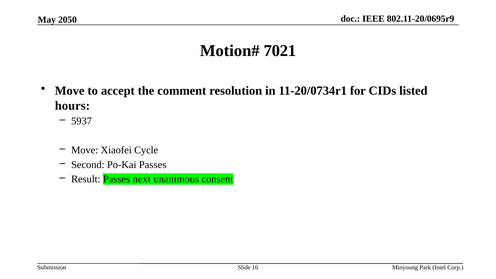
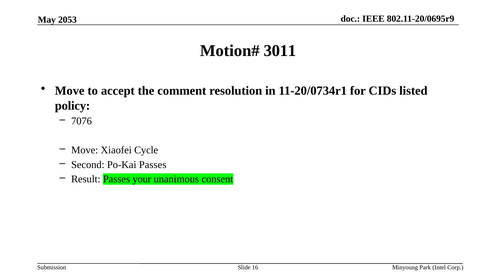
2050: 2050 -> 2053 (67, 20)
7021: 7021 -> 3011 (280, 51)
hours: hours -> policy (73, 106)
5937: 5937 -> 7076 (82, 121)
next: next -> your (142, 179)
